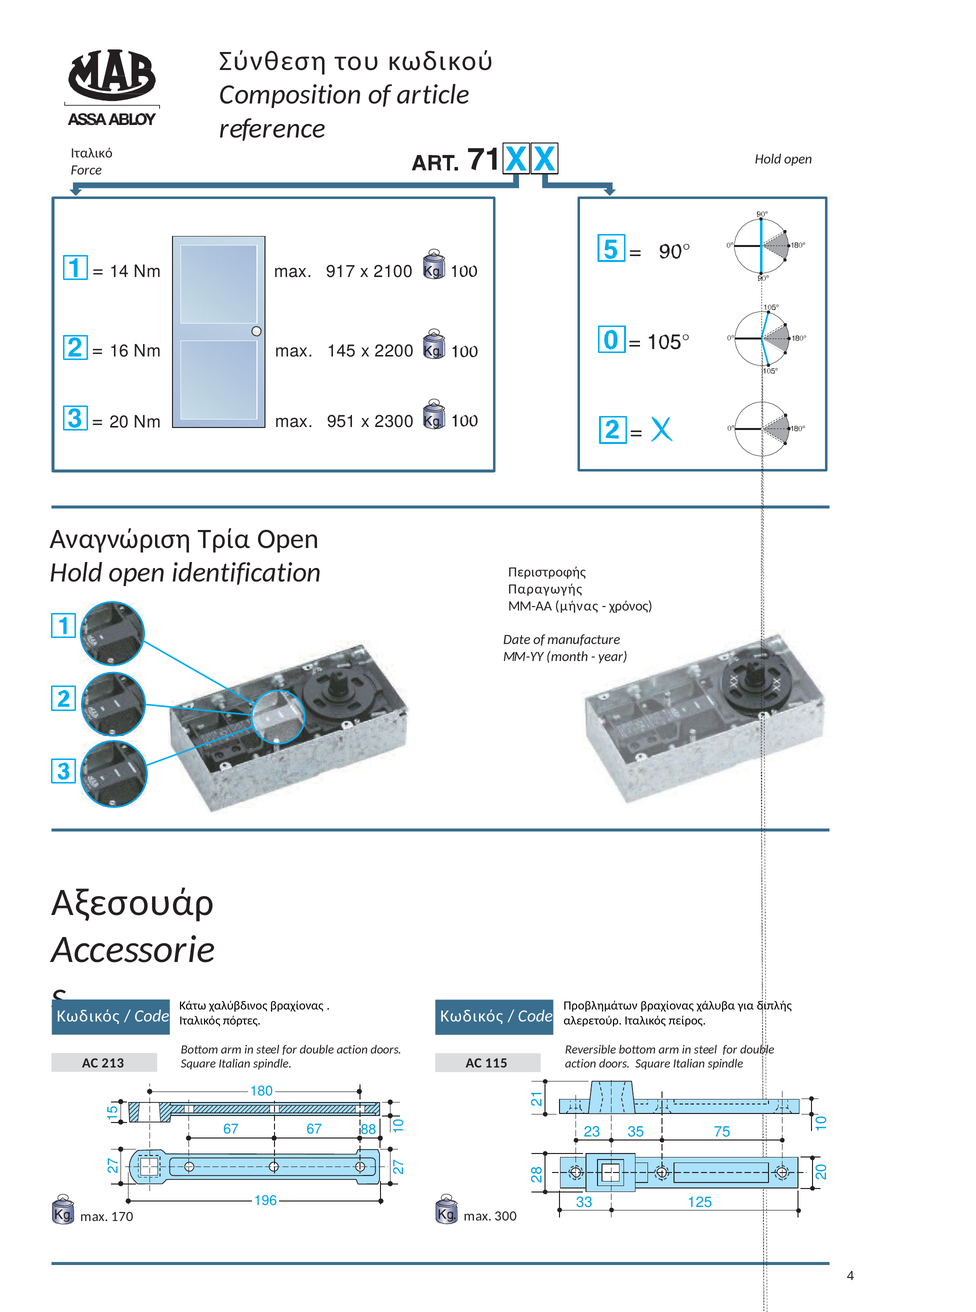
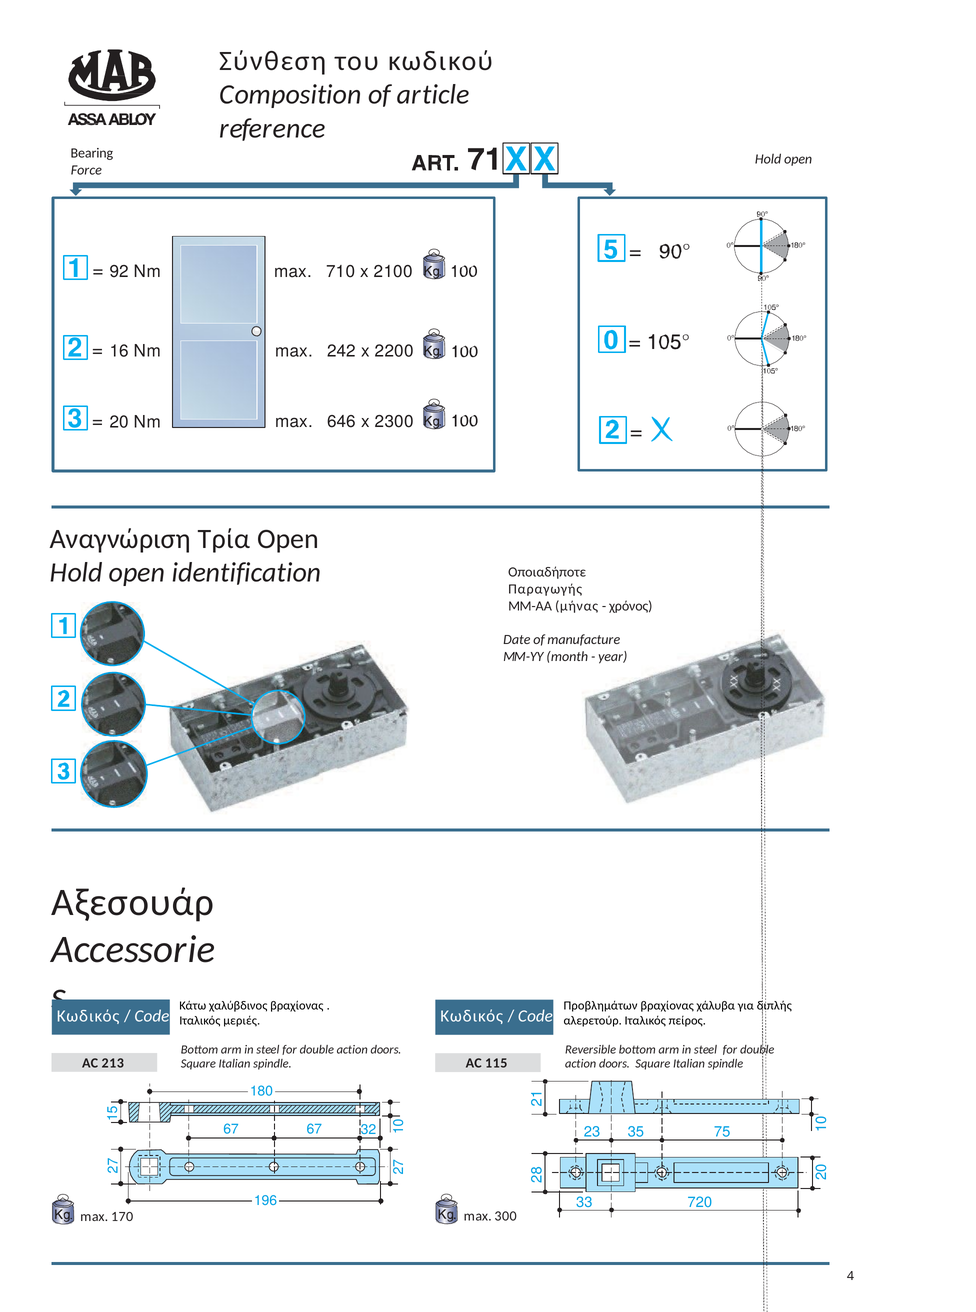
Ιταλικό: Ιταλικό -> Bearing (92, 153)
14: 14 -> 92 (119, 272)
917: 917 -> 710 (341, 272)
145: 145 -> 242 (342, 351)
951: 951 -> 646 (342, 422)
Περιστροφής: Περιστροφής -> Οποιαδήποτε (547, 572)
πόρτες: πόρτες -> μεριές (242, 1021)
88: 88 -> 32 (368, 1130)
125: 125 -> 720 (700, 1203)
